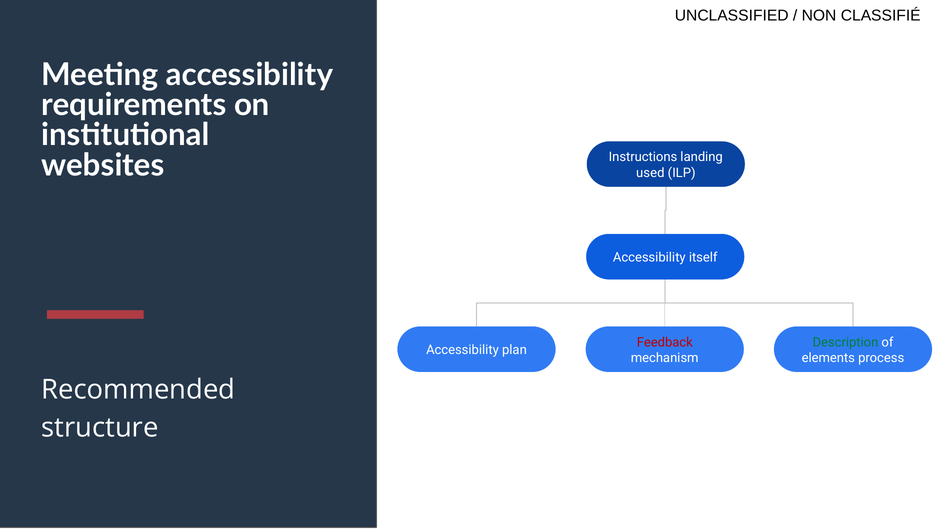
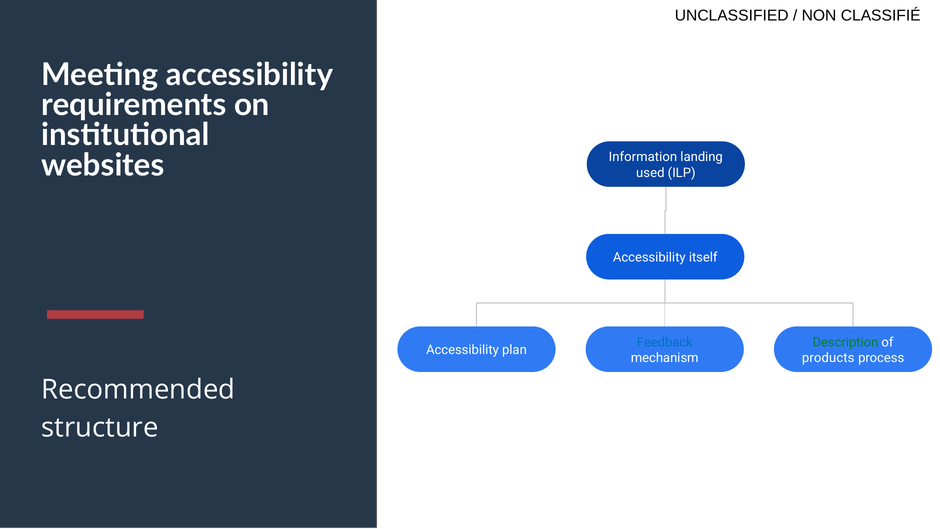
Instructions: Instructions -> Information (643, 157)
Feedback colour: red -> blue (665, 342)
elements: elements -> products (828, 358)
